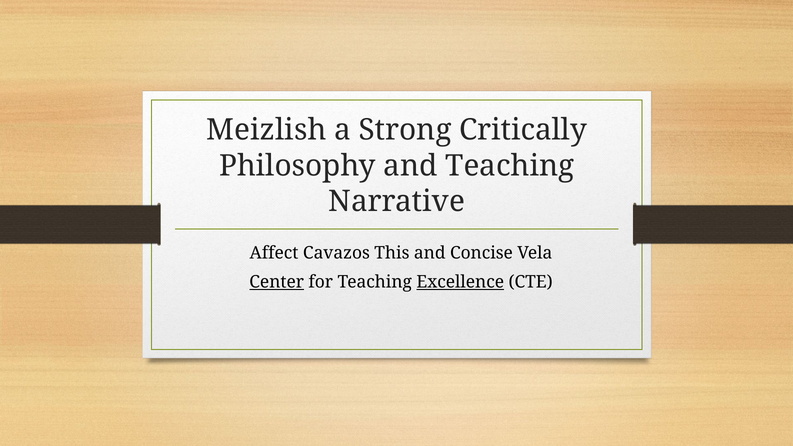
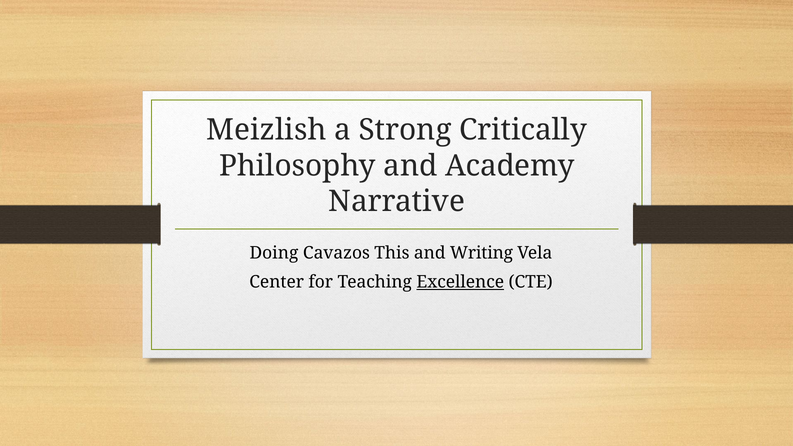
and Teaching: Teaching -> Academy (510, 166)
Affect: Affect -> Doing (274, 253)
Concise: Concise -> Writing (481, 253)
Center underline: present -> none (277, 282)
